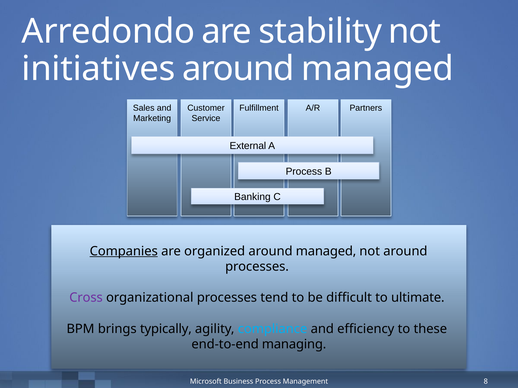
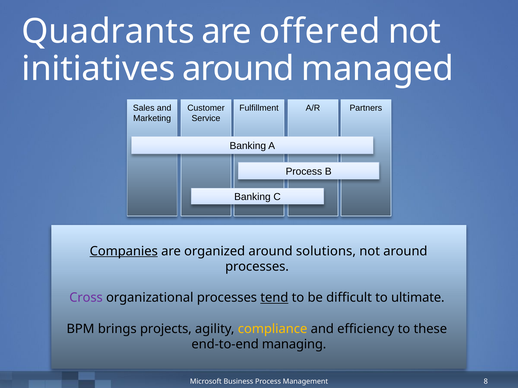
Arredondo: Arredondo -> Quadrants (108, 31)
stability: stability -> offered (320, 31)
External: External -> Banking (248, 146)
organized around managed: managed -> solutions (326, 251)
tend underline: none -> present (274, 298)
typically: typically -> projects (166, 329)
compliance colour: light blue -> yellow (273, 329)
